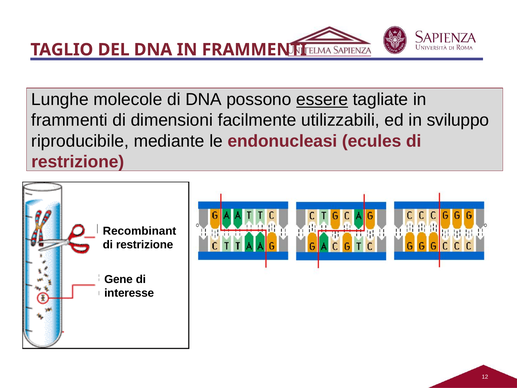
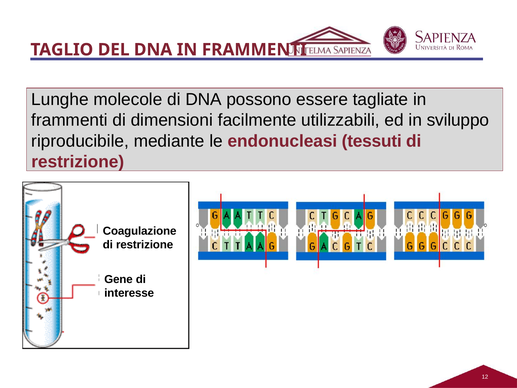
essere underline: present -> none (322, 100)
ecules: ecules -> tessuti (372, 141)
Recombinant: Recombinant -> Coagulazione (140, 231)
